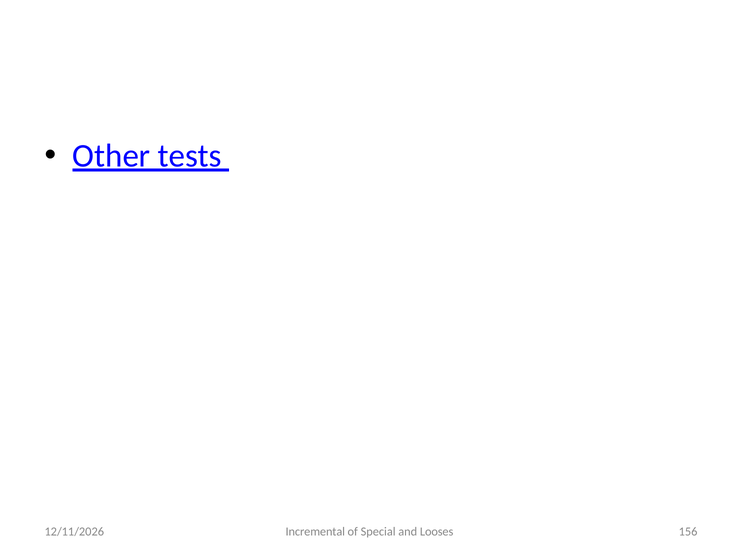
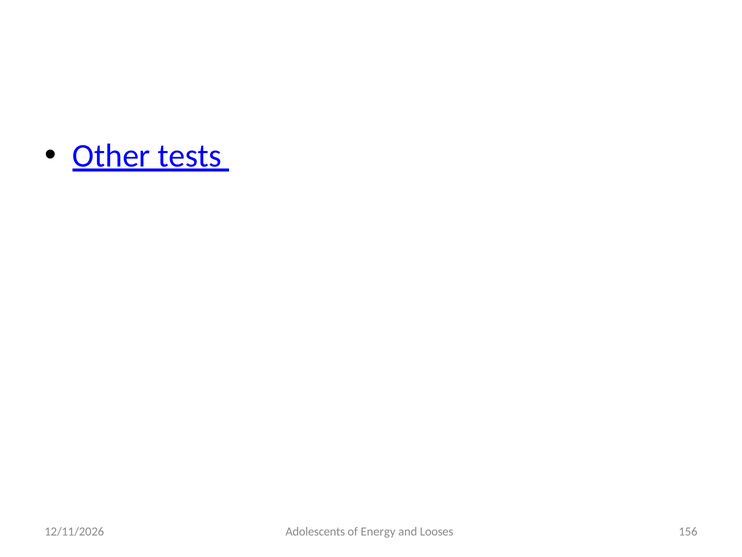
Incremental: Incremental -> Adolescents (315, 531)
Special: Special -> Energy (378, 531)
